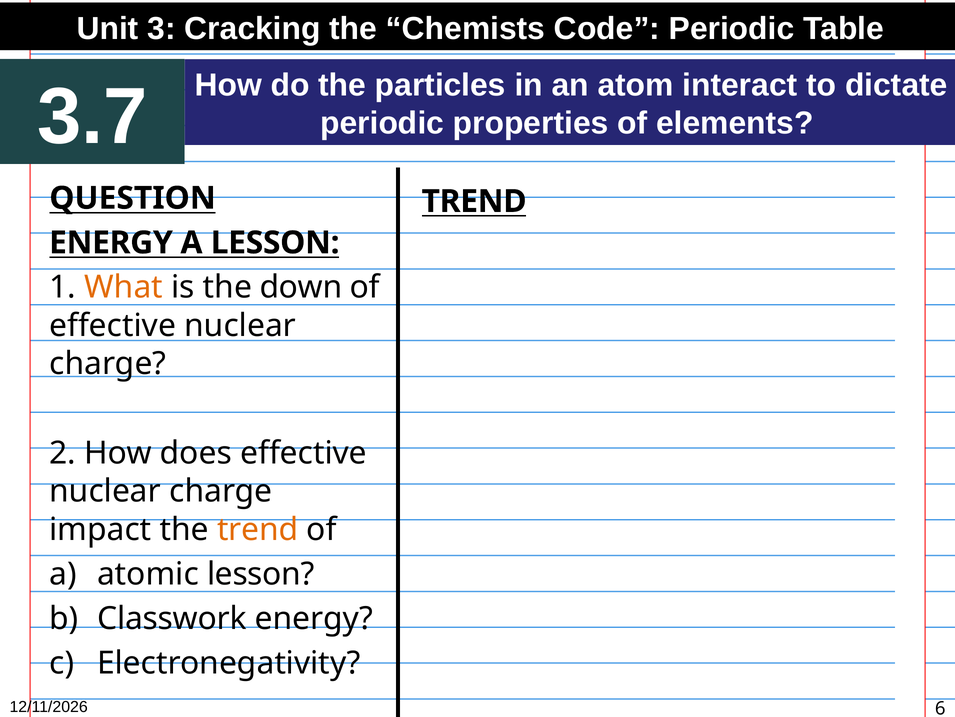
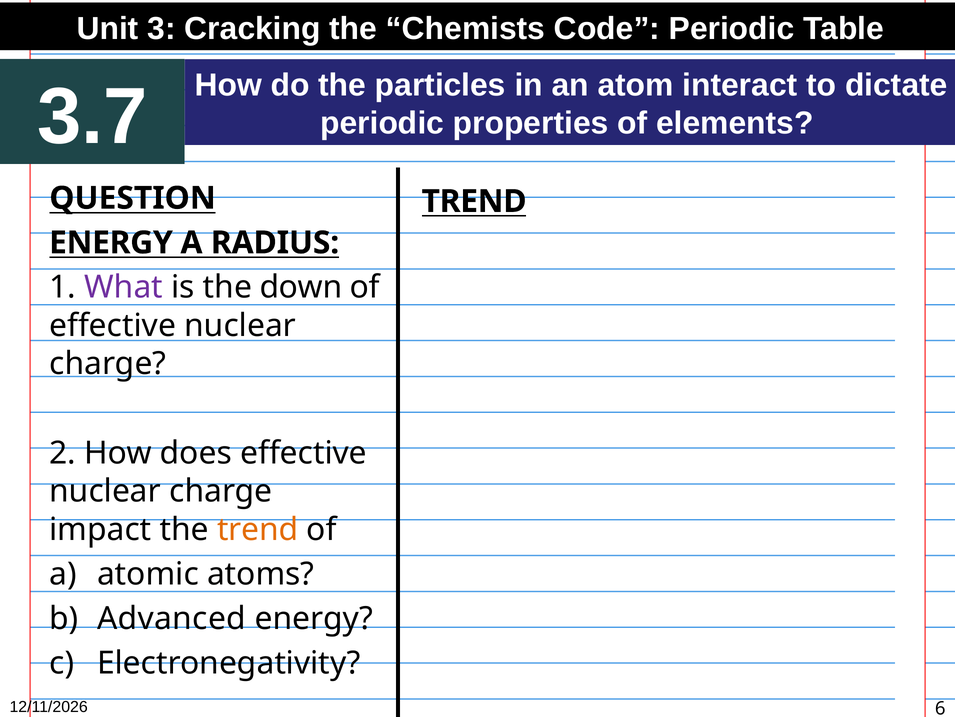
A LESSON: LESSON -> RADIUS (275, 243)
What colour: orange -> purple (124, 287)
atomic lesson: lesson -> atoms (261, 574)
Classwork: Classwork -> Advanced (172, 618)
